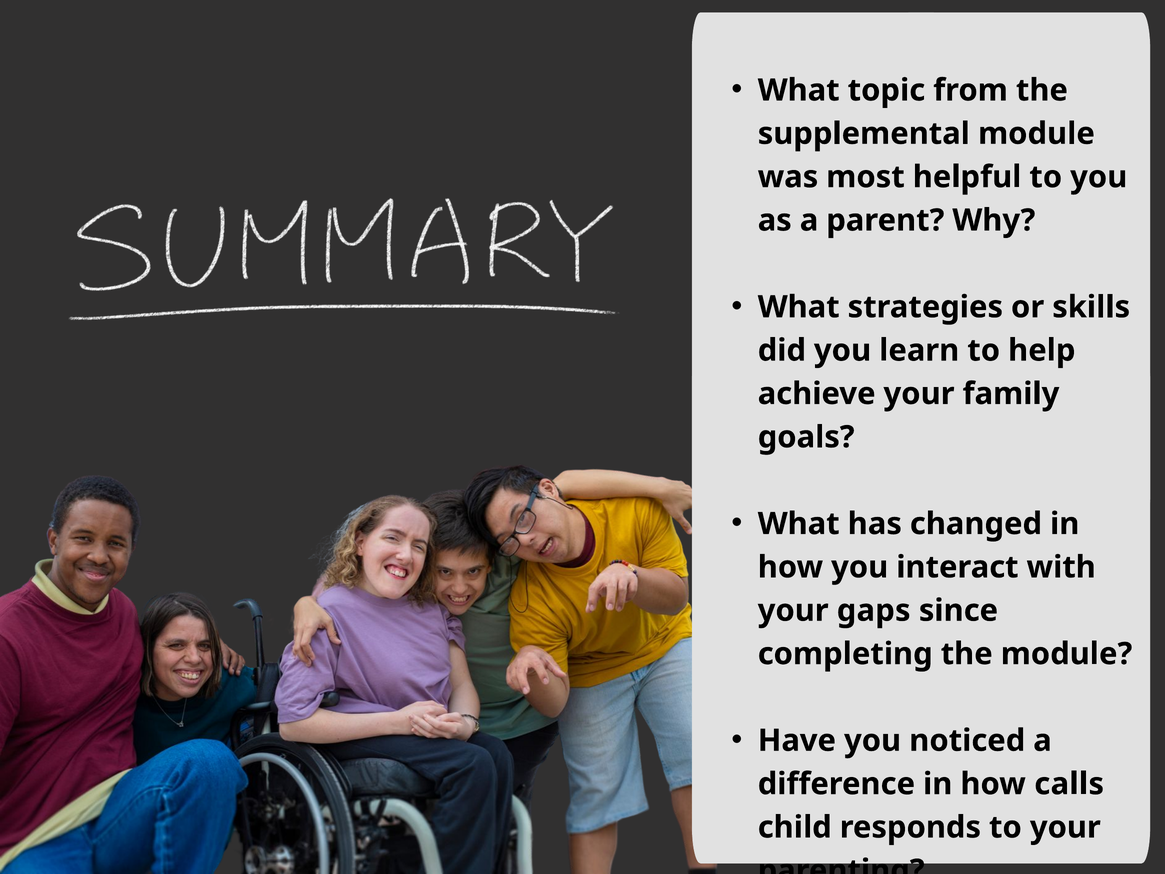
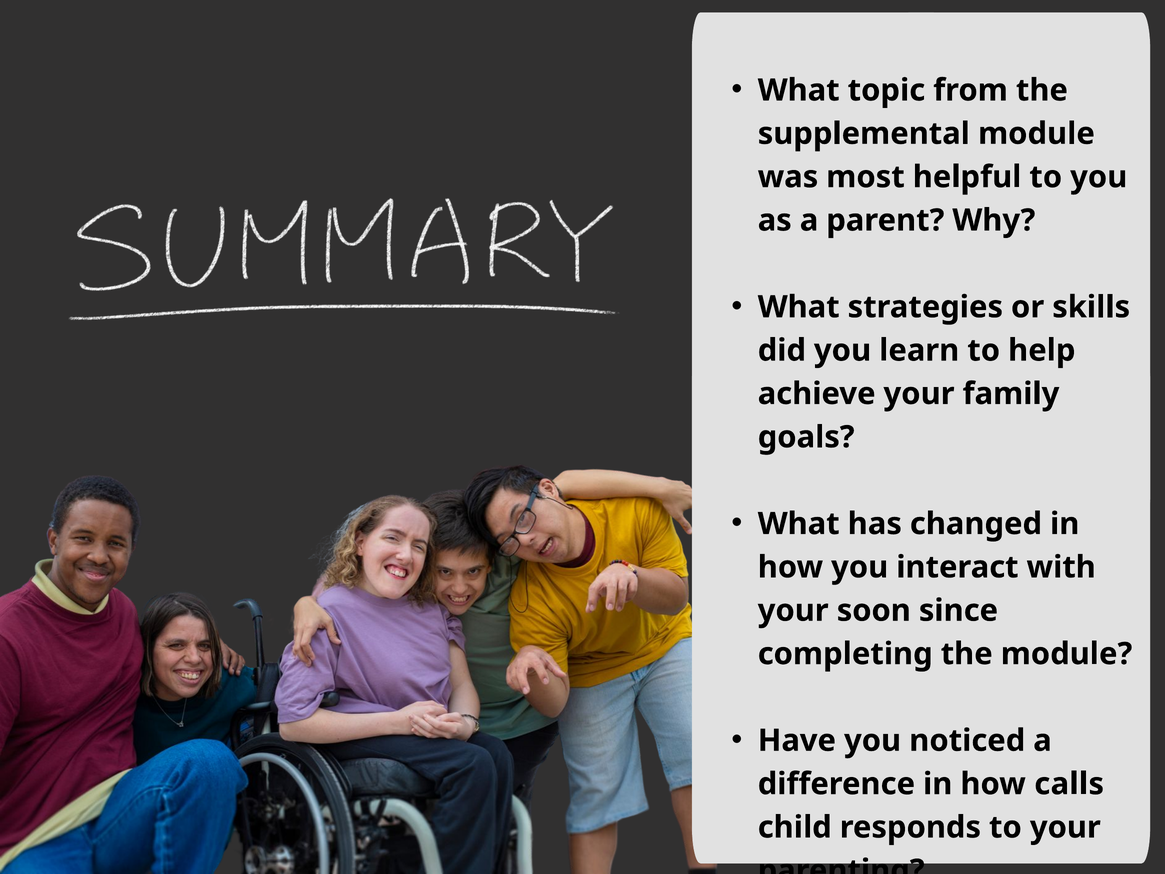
gaps: gaps -> soon (874, 610)
